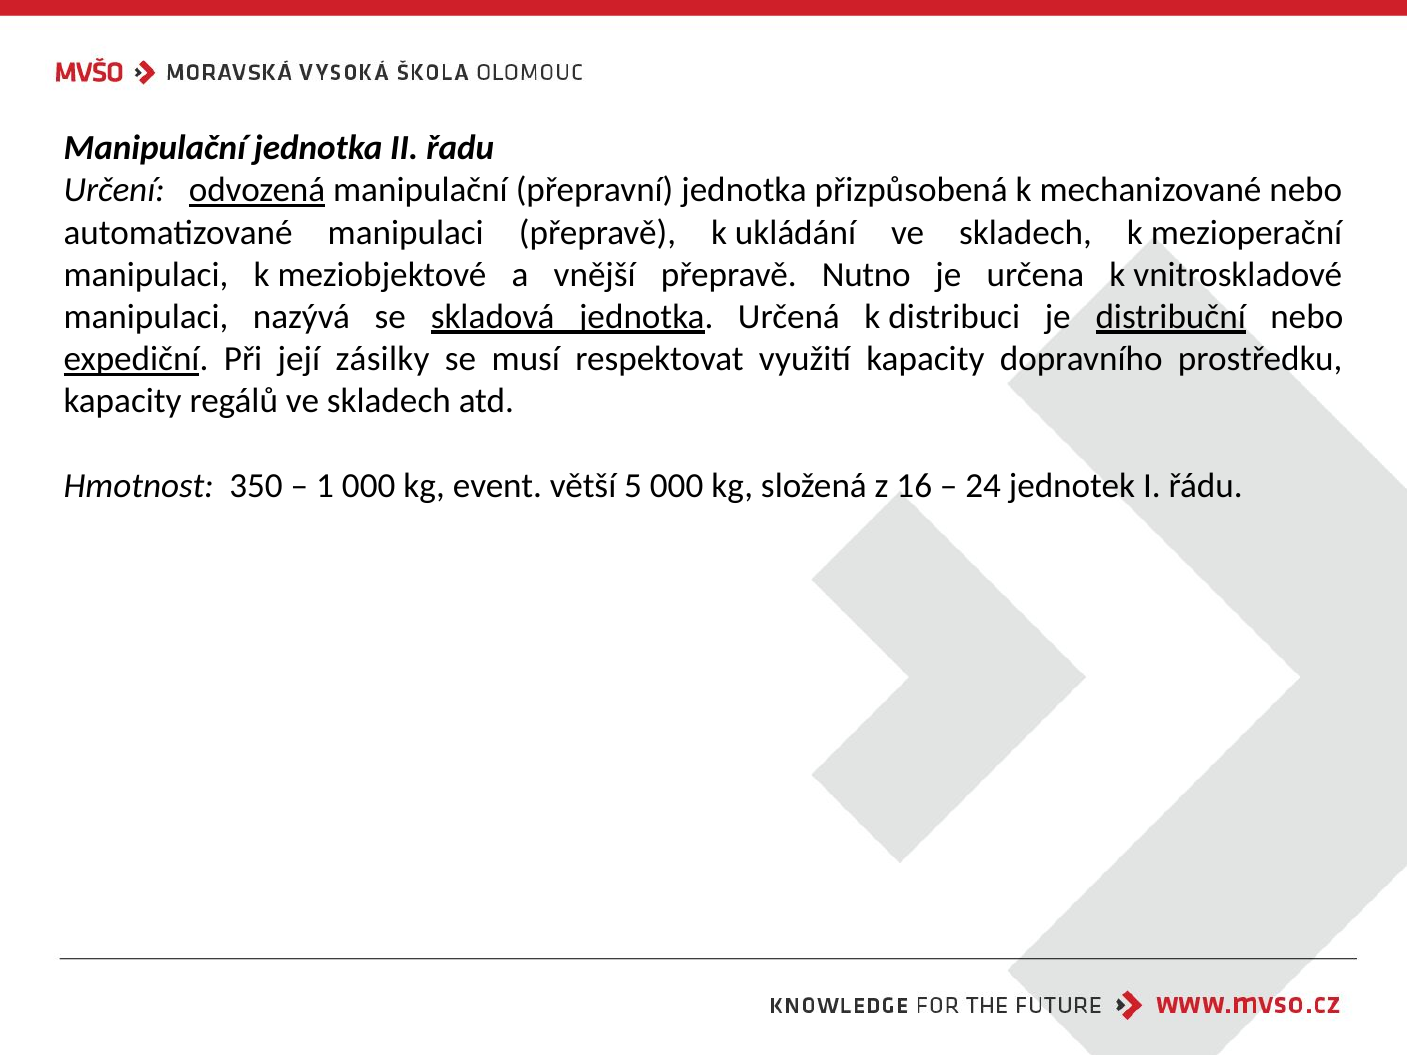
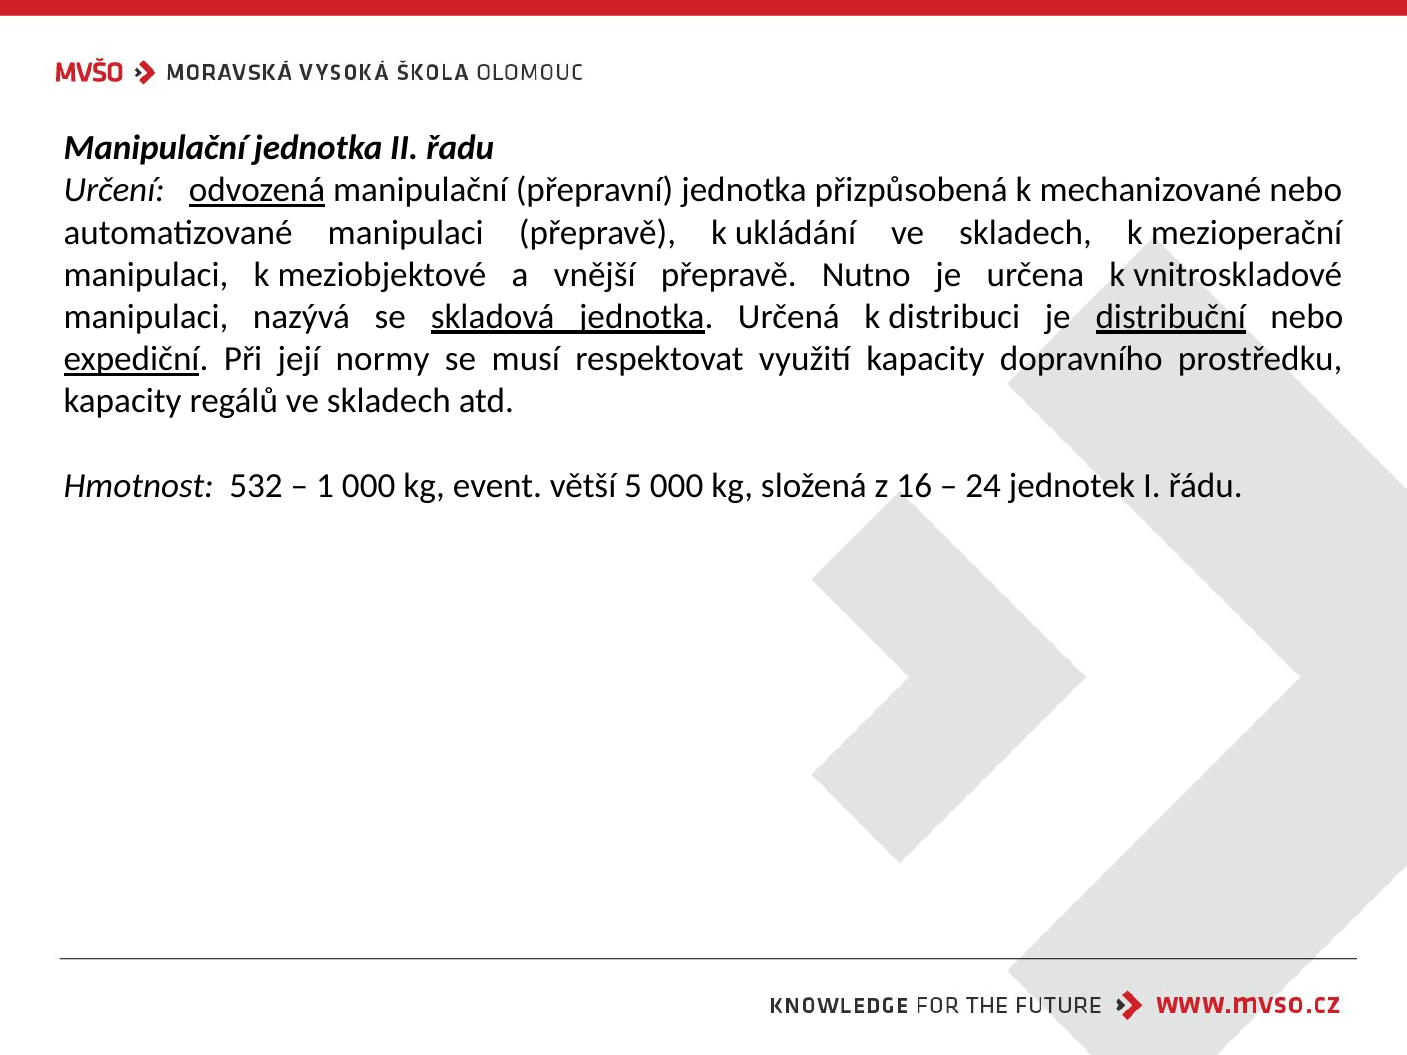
zásilky: zásilky -> normy (383, 359)
350: 350 -> 532 (256, 486)
